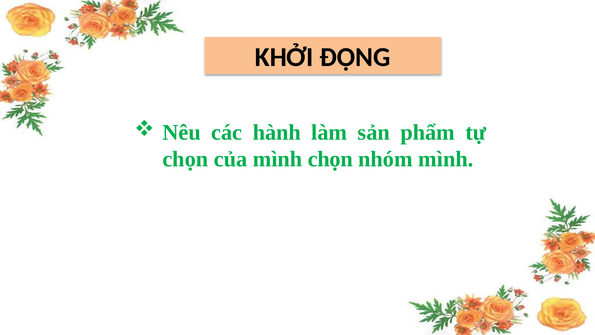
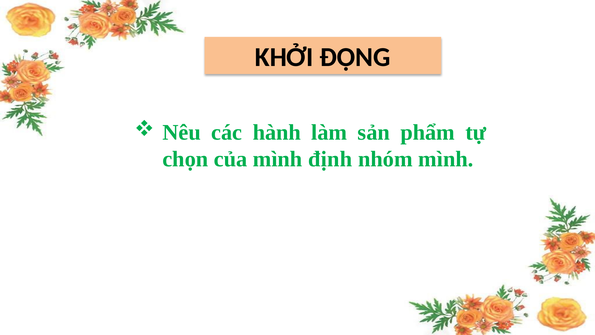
mình chọn: chọn -> định (330, 159)
